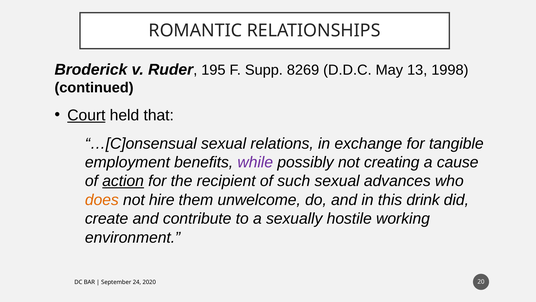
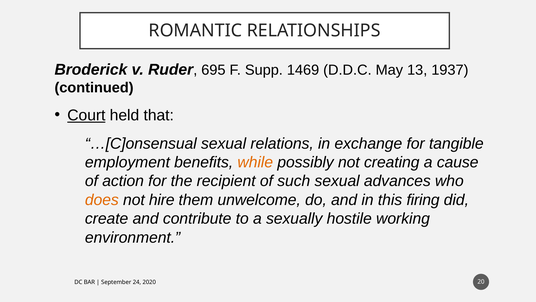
195: 195 -> 695 (213, 70)
8269: 8269 -> 1469 (303, 70)
1998: 1998 -> 1937 (450, 70)
while colour: purple -> orange (255, 162)
action underline: present -> none (123, 181)
drink: drink -> firing (423, 200)
